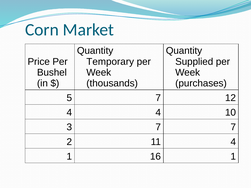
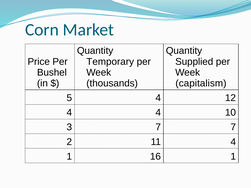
purchases: purchases -> capitalism (201, 83)
5 7: 7 -> 4 (158, 98)
